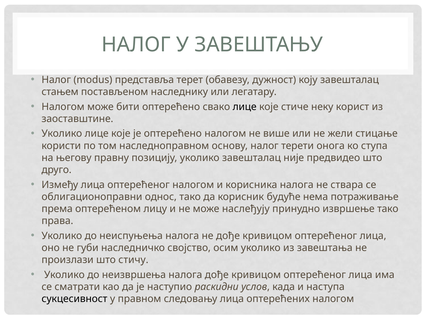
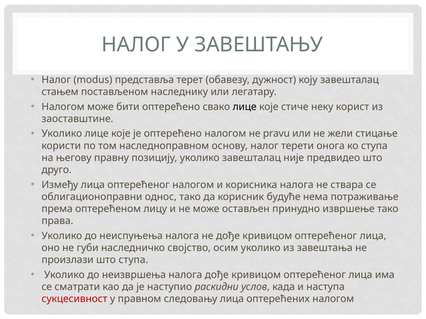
више: више -> pravu (276, 134)
наслеђују: наслеђују -> остављен (246, 209)
што стичу: стичу -> ступа (133, 260)
сукцесивност colour: black -> red (74, 299)
